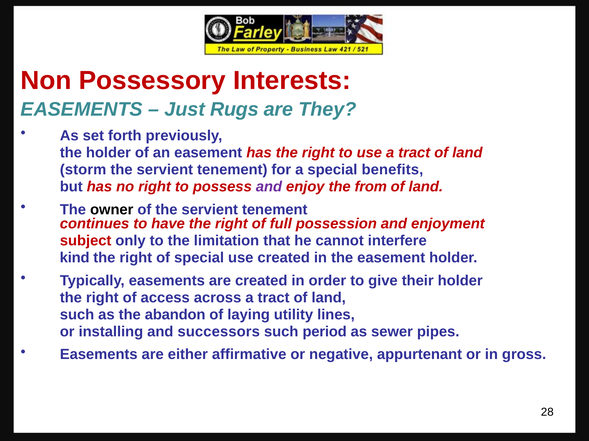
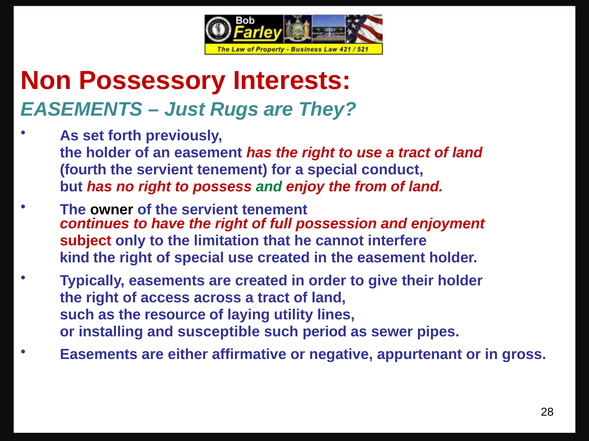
storm: storm -> fourth (83, 170)
benefits: benefits -> conduct (392, 170)
and colour: purple -> green (269, 187)
abandon: abandon -> resource (175, 315)
successors: successors -> susceptible (219, 332)
